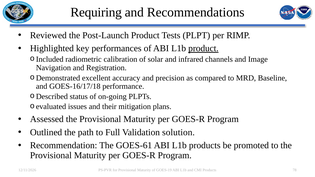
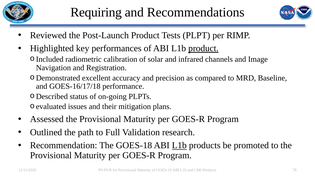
solution: solution -> research (179, 132)
GOES-61: GOES-61 -> GOES-18 (134, 146)
L1b underline: none -> present (179, 146)
